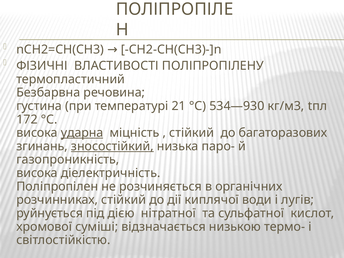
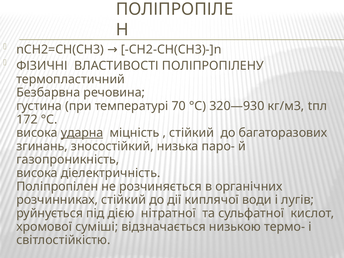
21: 21 -> 70 (179, 106)
534—930: 534—930 -> 320—930 (237, 106)
зносостійкий underline: present -> none (112, 146)
